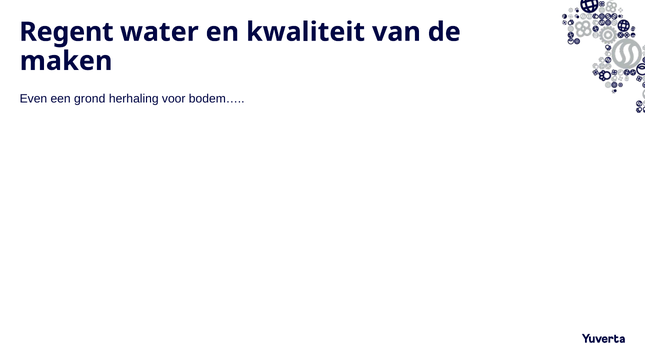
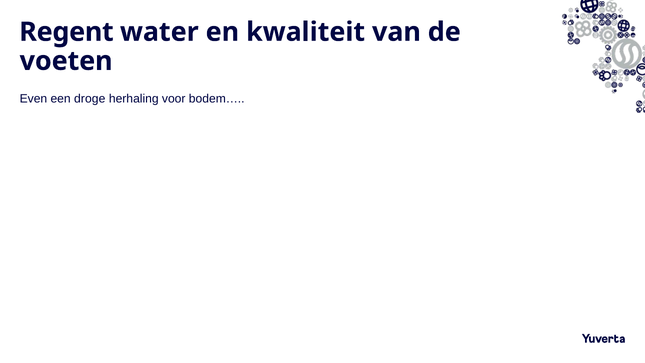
maken: maken -> voeten (66, 61)
grond: grond -> droge (90, 99)
